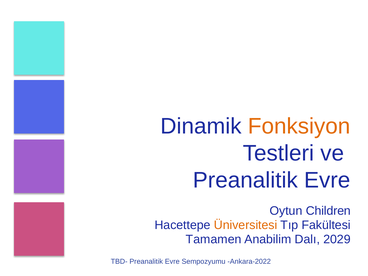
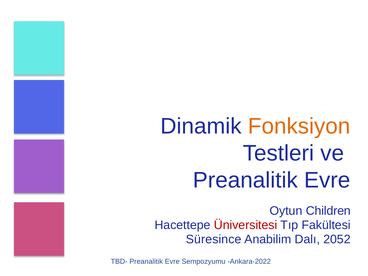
Üniversitesi colour: orange -> red (246, 225)
Tamamen: Tamamen -> Süresince (214, 239)
2029: 2029 -> 2052 (337, 239)
